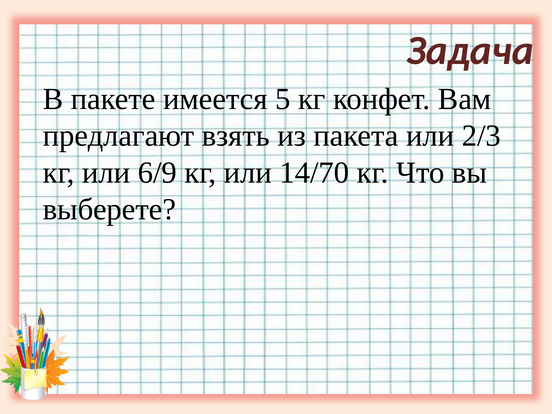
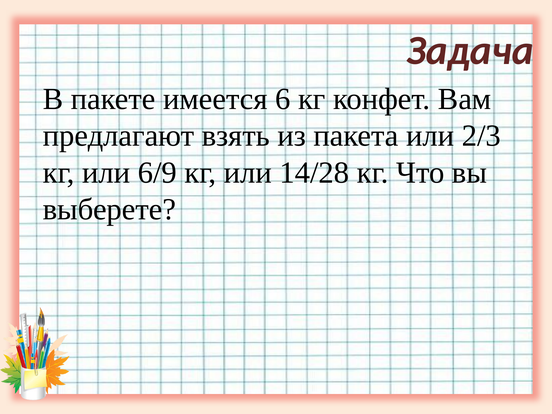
5: 5 -> 6 (283, 99)
14/70: 14/70 -> 14/28 (314, 173)
